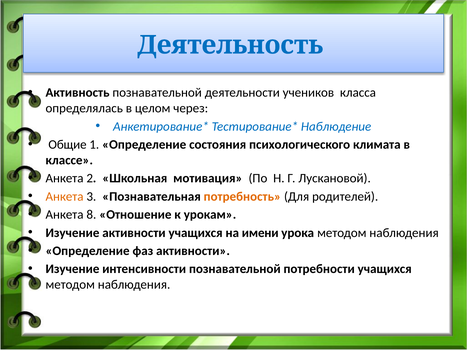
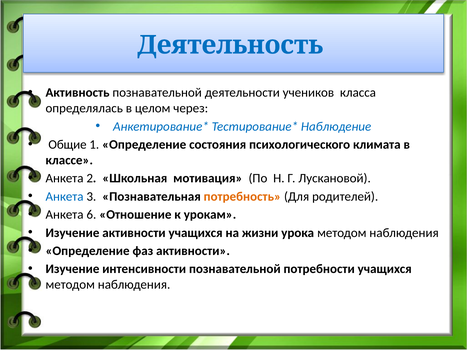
Анкета colour: orange -> blue (65, 197)
8: 8 -> 6 (91, 215)
имени: имени -> жизни (260, 233)
